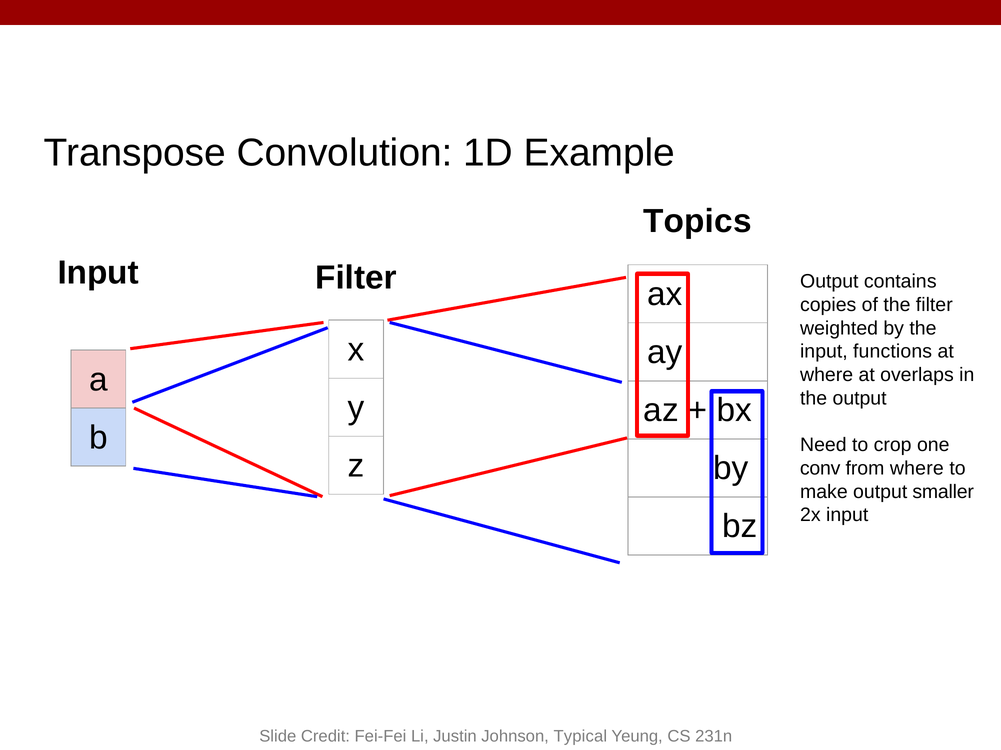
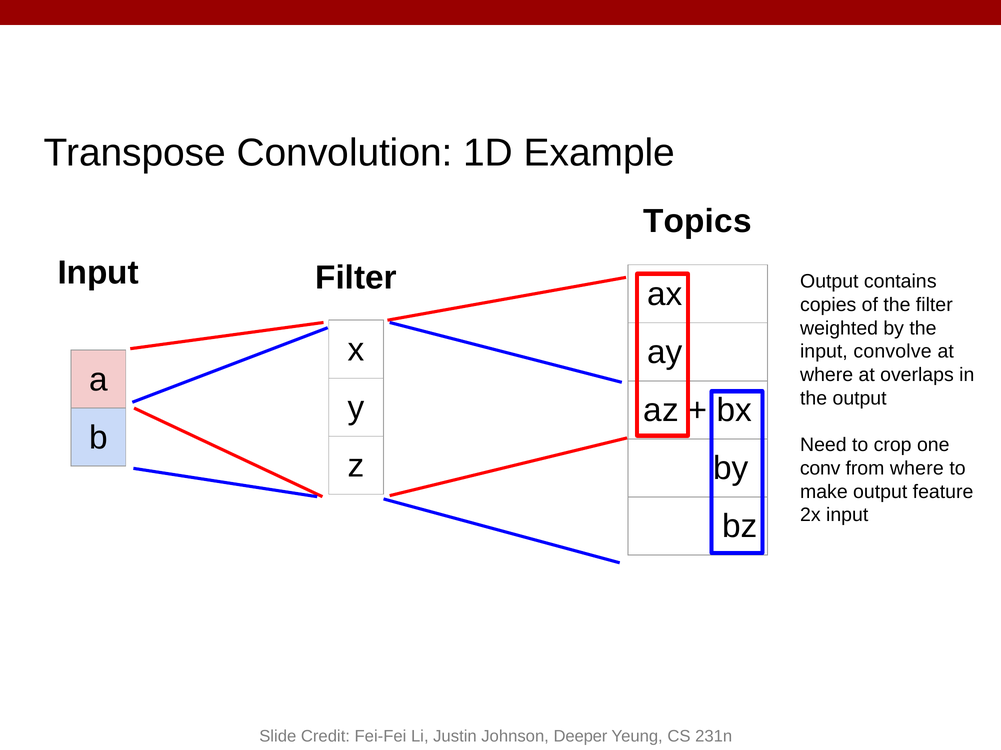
functions: functions -> convolve (893, 352)
smaller: smaller -> feature (943, 492)
Typical: Typical -> Deeper (580, 737)
